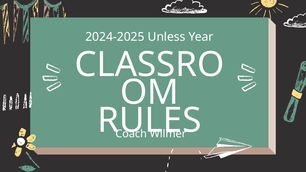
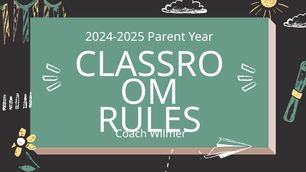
Unless: Unless -> Parent (167, 37)
